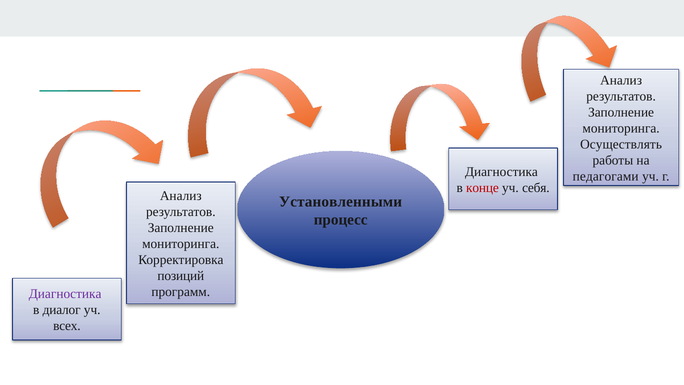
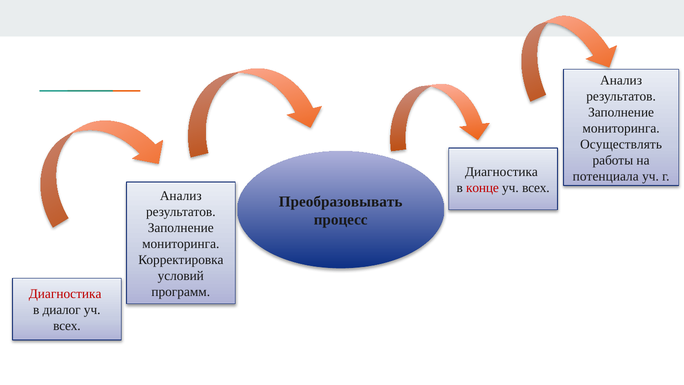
педагогами: педагогами -> потенциала (606, 176)
себя: себя -> всех (536, 188)
Установленными: Установленными -> Преобразовывать (341, 202)
позиций: позиций -> условий (181, 276)
Диагностика colour: purple -> red (65, 294)
